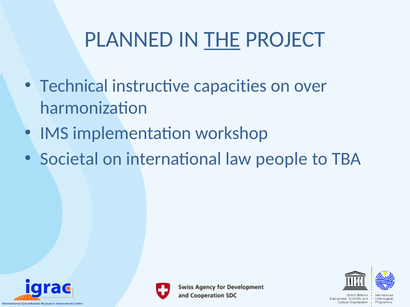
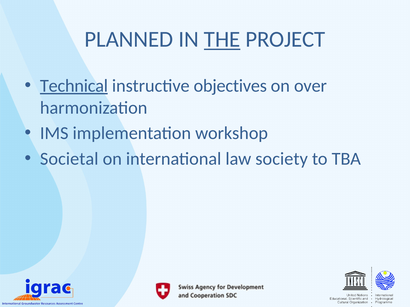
Technical underline: none -> present (74, 86)
capacities: capacities -> objectives (230, 86)
people: people -> society (282, 159)
